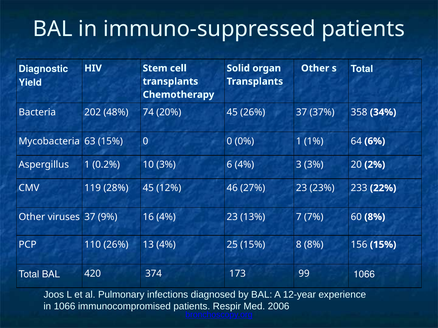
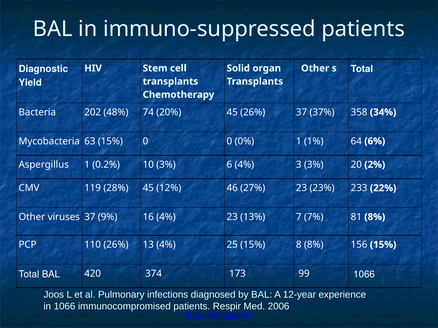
60: 60 -> 81 (356, 217)
